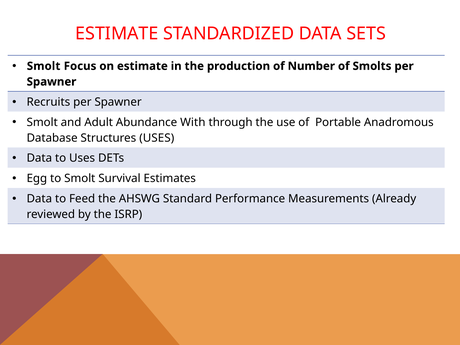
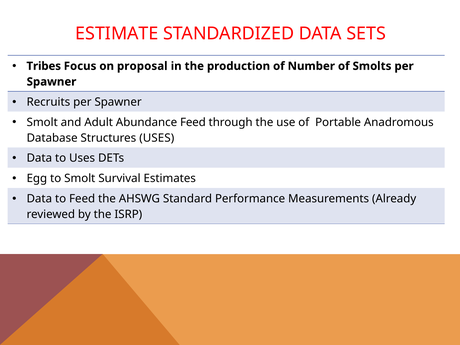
Smolt: Smolt -> Tribes (44, 66)
on estimate: estimate -> proposal (142, 66)
Abundance With: With -> Feed (193, 122)
